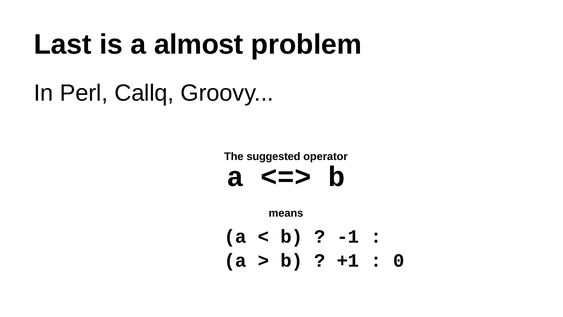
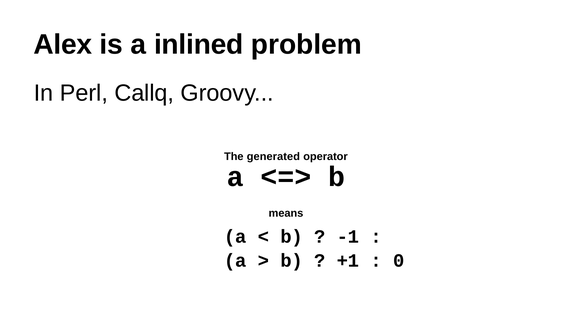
Last: Last -> Alex (63, 45)
almost: almost -> inlined (199, 45)
suggested: suggested -> generated (273, 157)
